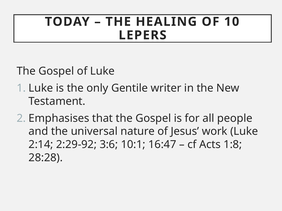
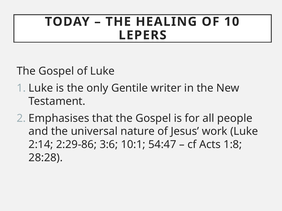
2:29-92: 2:29-92 -> 2:29-86 (76, 145)
16:47: 16:47 -> 54:47 (162, 145)
